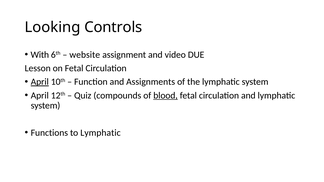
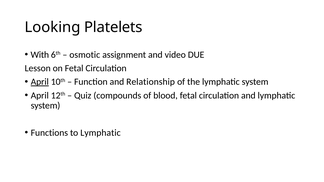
Controls: Controls -> Platelets (113, 27)
website: website -> osmotic (85, 55)
Assignments: Assignments -> Relationship (151, 82)
blood underline: present -> none (166, 96)
